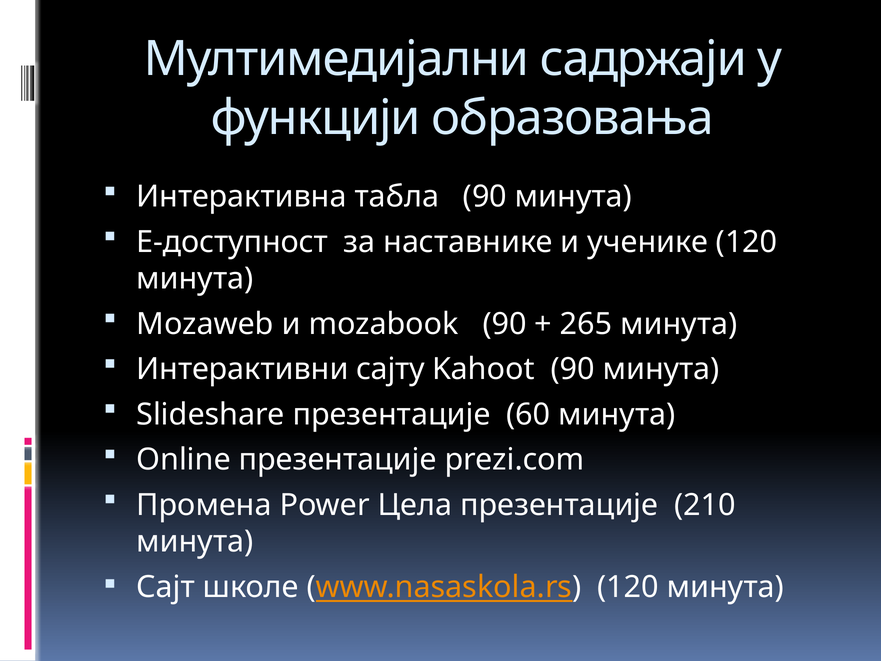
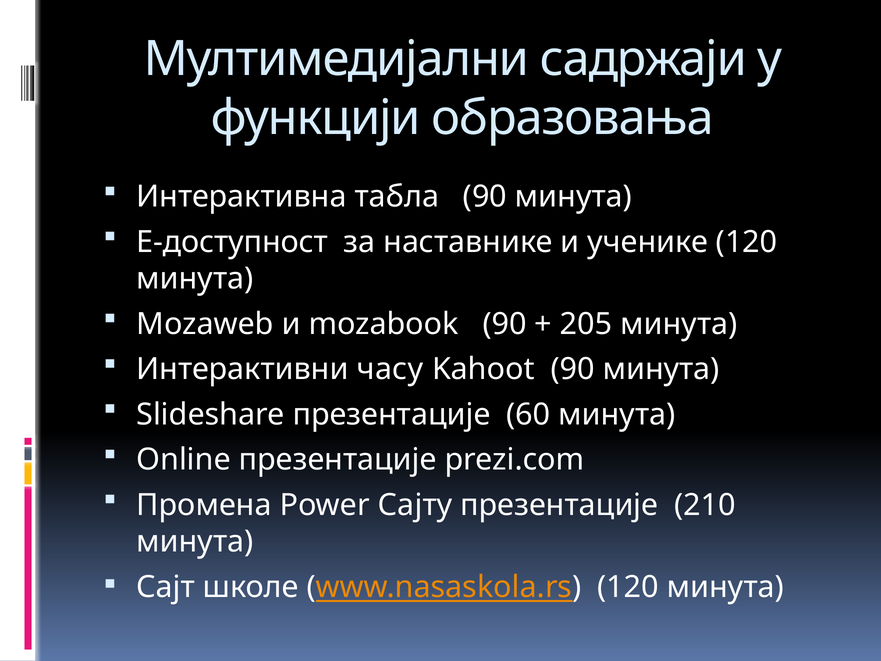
265: 265 -> 205 (586, 324)
сајту: сајту -> часу (390, 369)
Цела: Цела -> Сајту (415, 505)
